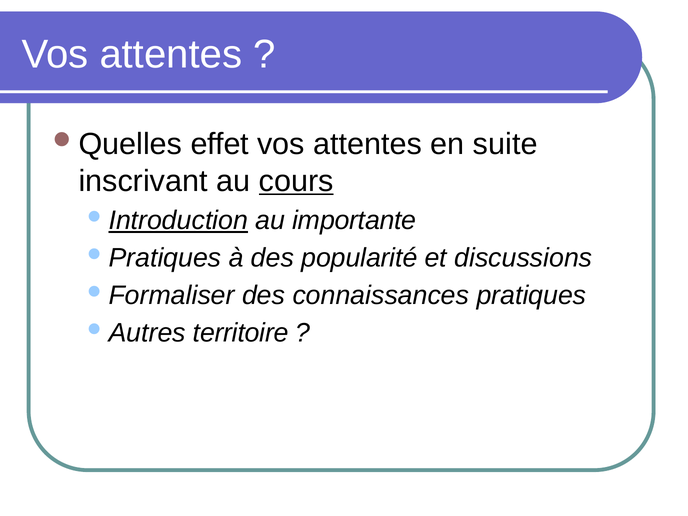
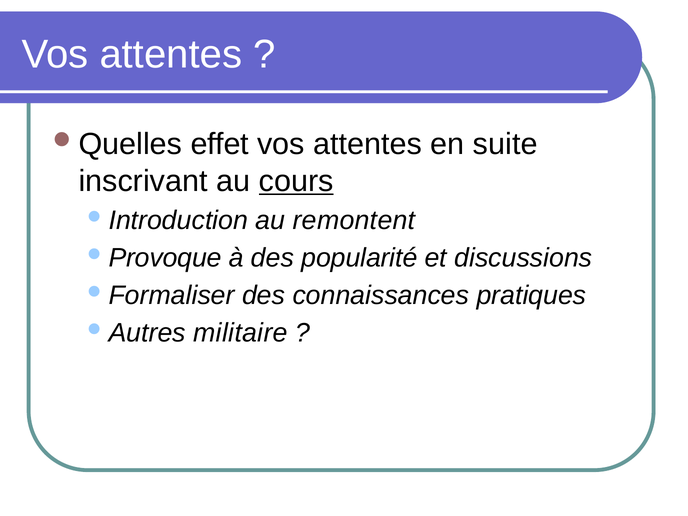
Introduction underline: present -> none (178, 221)
importante: importante -> remontent (354, 221)
Pratiques: Pratiques -> Provoque (165, 258)
territoire: territoire -> militaire (240, 333)
